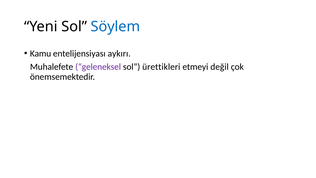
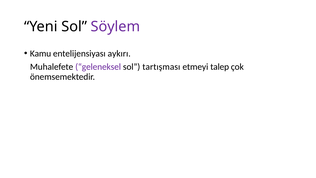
Söylem colour: blue -> purple (115, 27)
ürettikleri: ürettikleri -> tartışması (161, 67)
değil: değil -> talep (220, 67)
